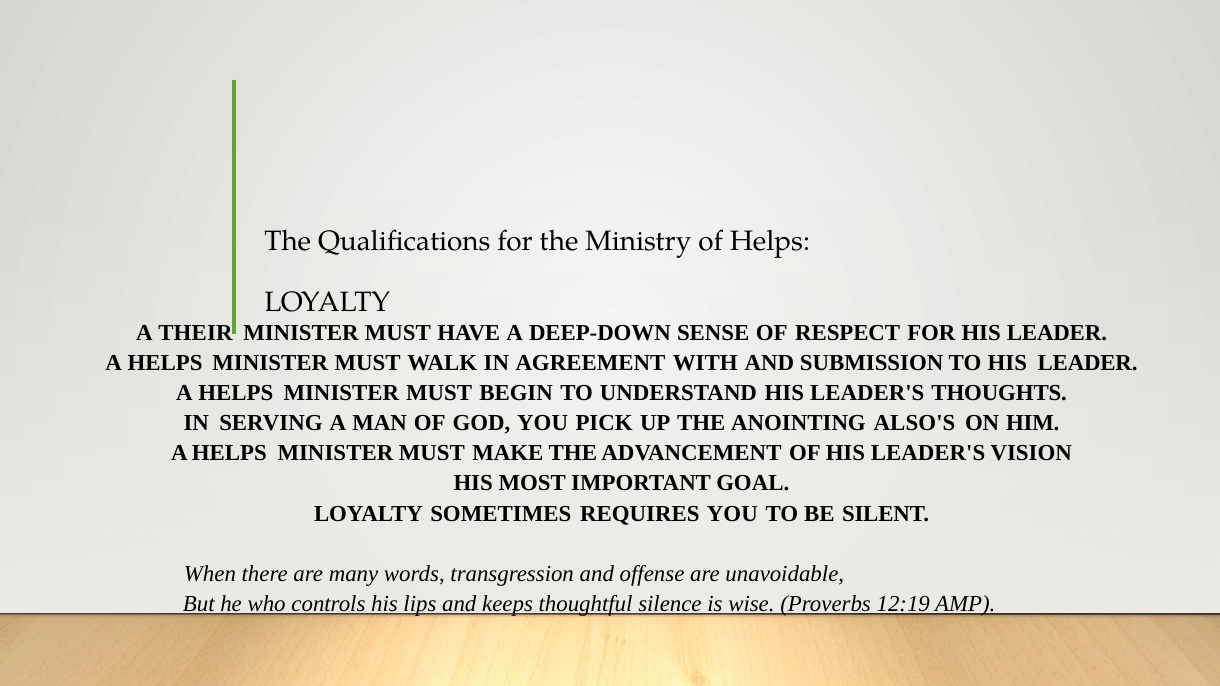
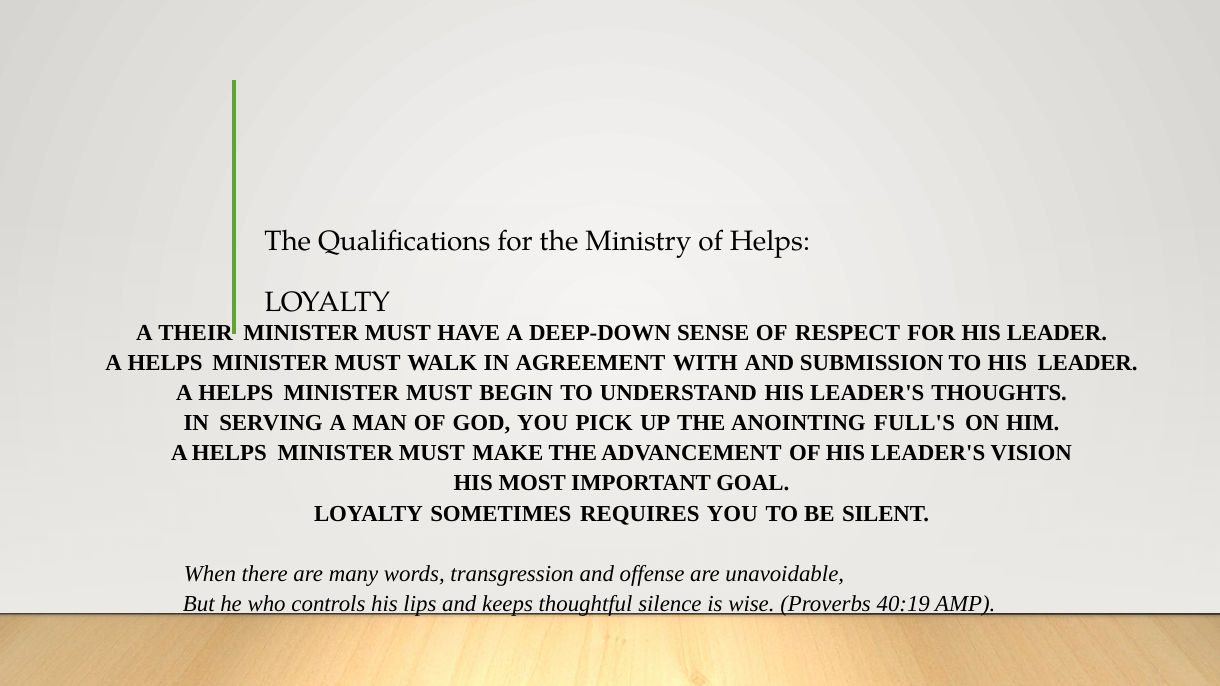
ALSO'S: ALSO'S -> FULL'S (914, 423)
12:19: 12:19 -> 40:19 (903, 604)
